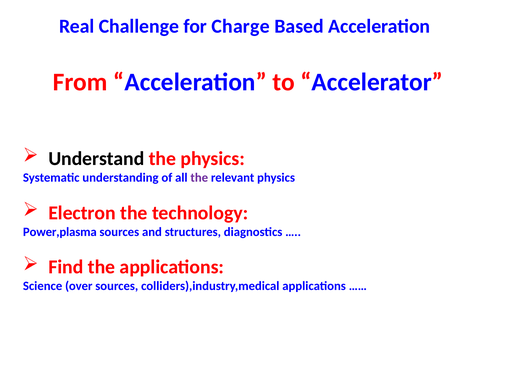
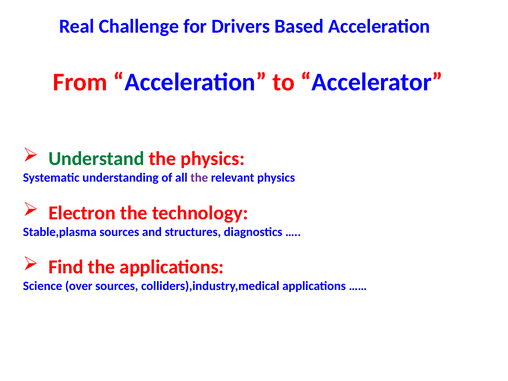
Charge: Charge -> Drivers (241, 26)
Understand colour: black -> green (96, 159)
Power,plasma: Power,plasma -> Stable,plasma (60, 232)
